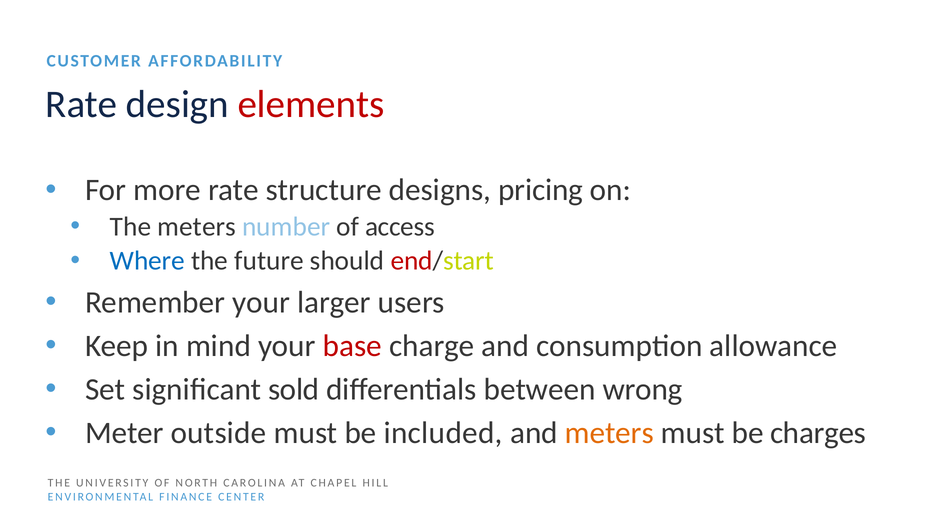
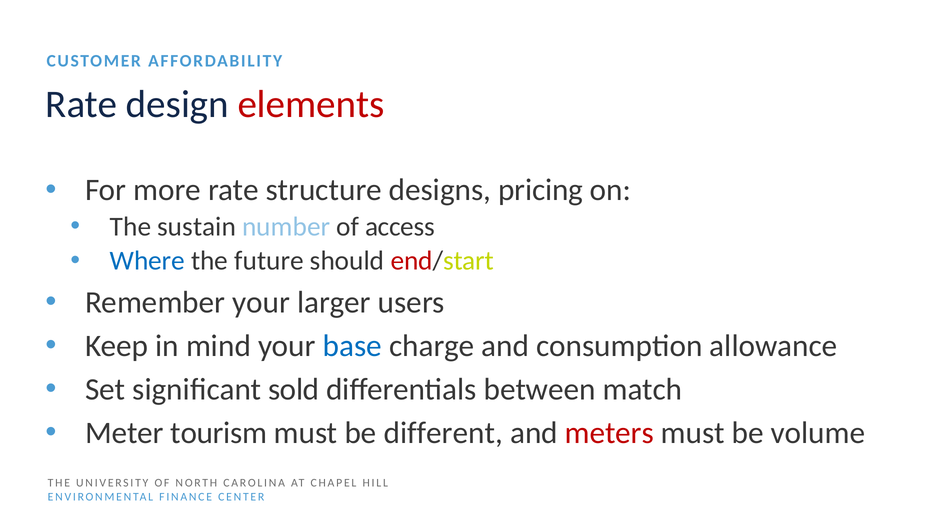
The meters: meters -> sustain (197, 227)
base colour: red -> blue (352, 346)
wrong: wrong -> match (643, 390)
outside: outside -> tourism (219, 433)
included: included -> different (443, 433)
meters colour: orange -> red (609, 433)
charges: charges -> volume (818, 433)
